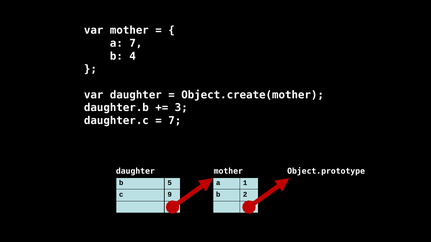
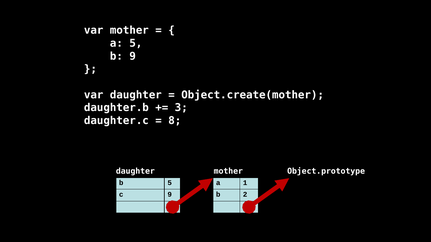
a 7: 7 -> 5 (136, 43)
b 4: 4 -> 9 (133, 56)
7: 7 -> 8 (175, 121)
